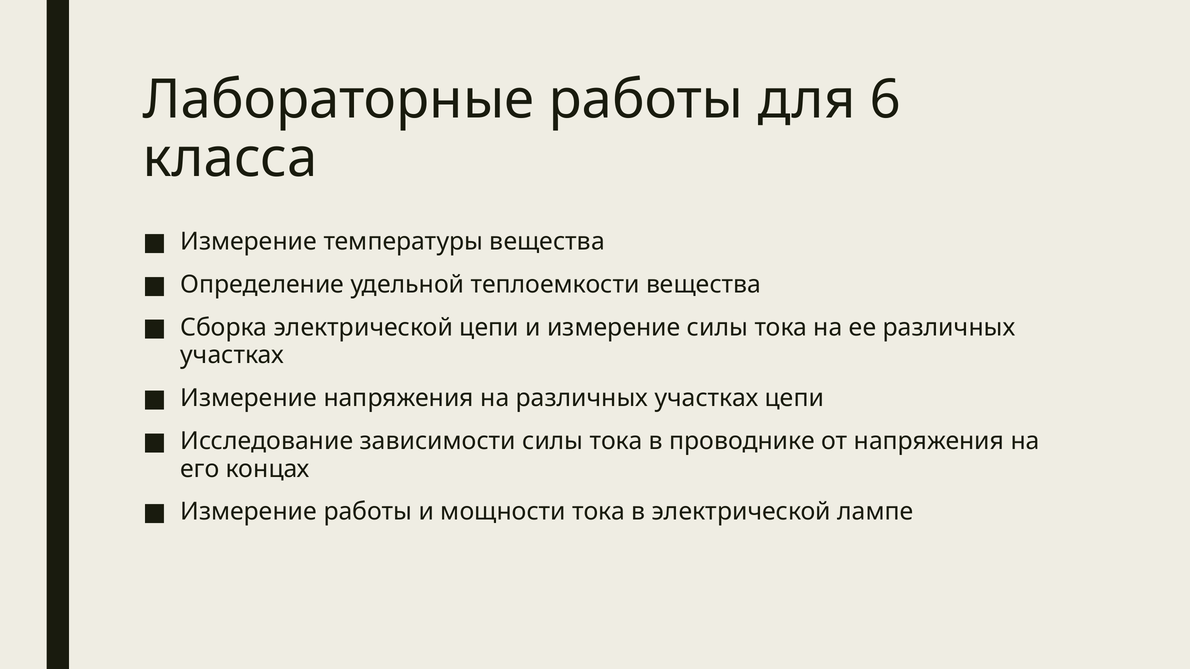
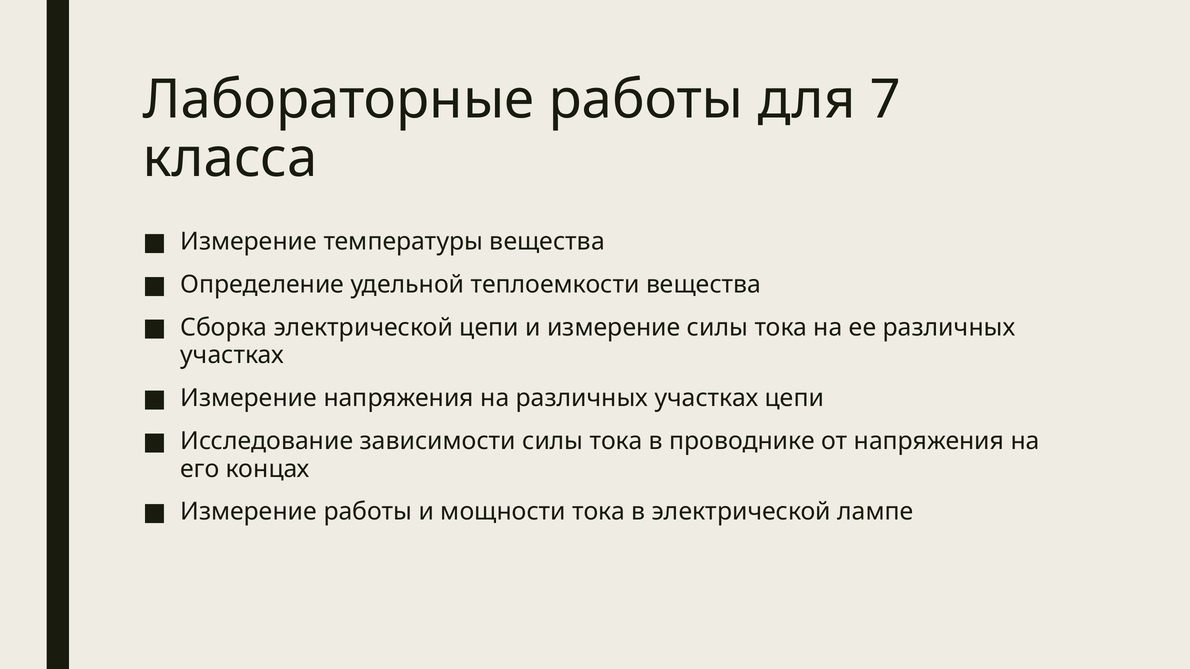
6: 6 -> 7 (885, 100)
